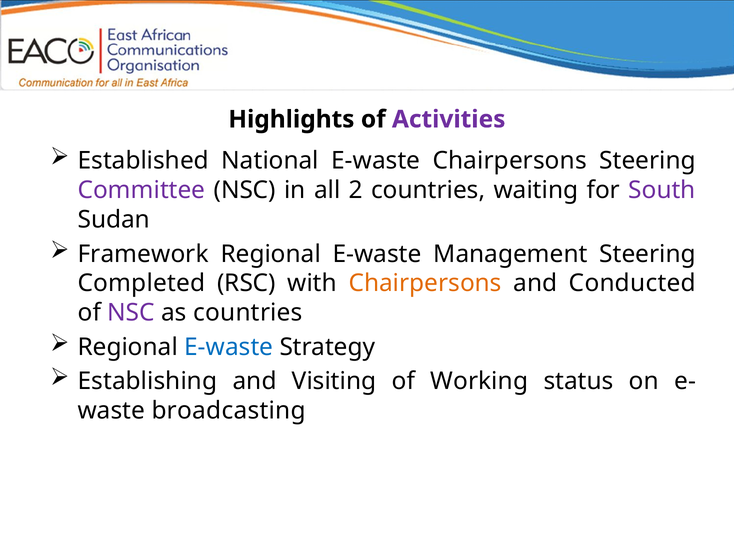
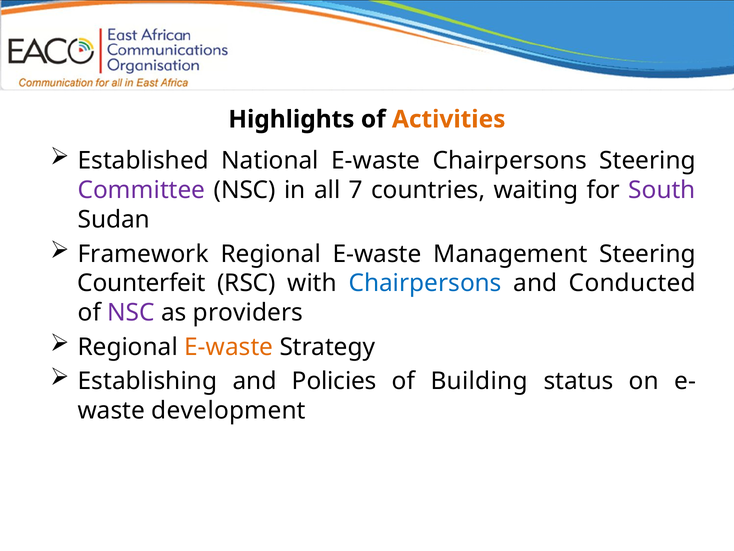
Activities colour: purple -> orange (449, 119)
2: 2 -> 7 (356, 190)
Completed: Completed -> Counterfeit (142, 283)
Chairpersons colour: orange -> blue (425, 283)
as countries: countries -> providers (248, 312)
E-waste colour: blue -> orange (229, 347)
Visiting: Visiting -> Policies (334, 381)
Working: Working -> Building (479, 381)
broadcasting: broadcasting -> development (229, 410)
